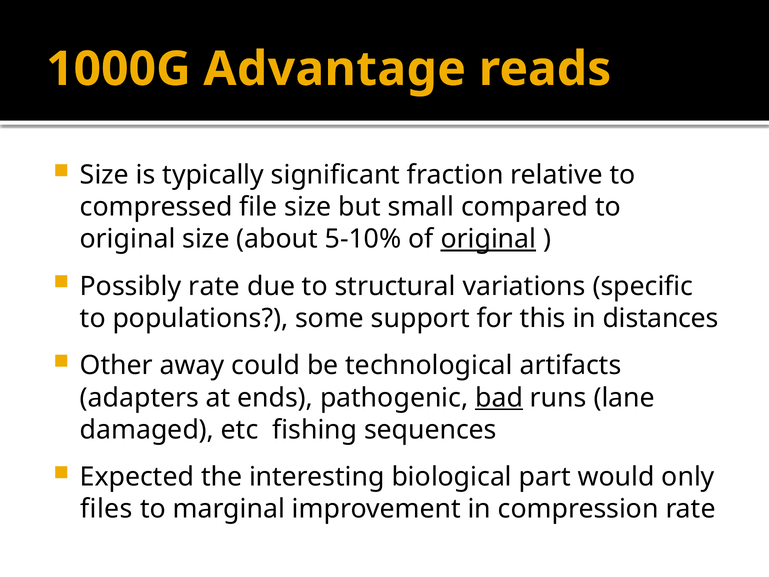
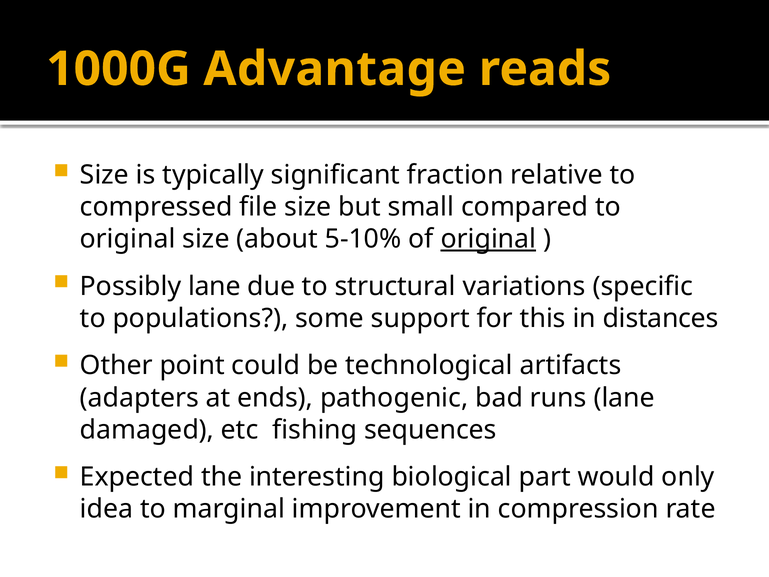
Possibly rate: rate -> lane (214, 286)
away: away -> point (192, 365)
bad underline: present -> none (499, 398)
files: files -> idea (107, 509)
